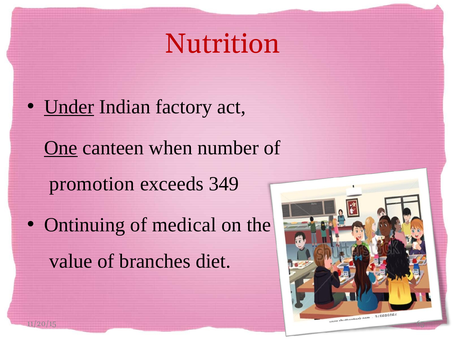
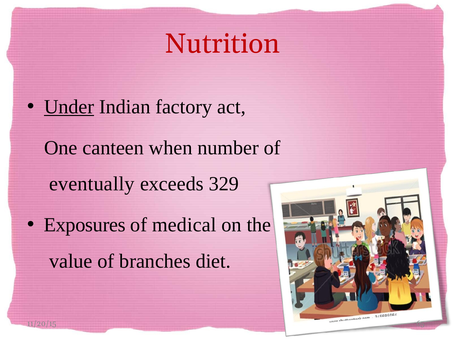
One underline: present -> none (61, 148)
promotion: promotion -> eventually (92, 184)
349: 349 -> 329 (224, 184)
Ontinuing: Ontinuing -> Exposures (85, 225)
